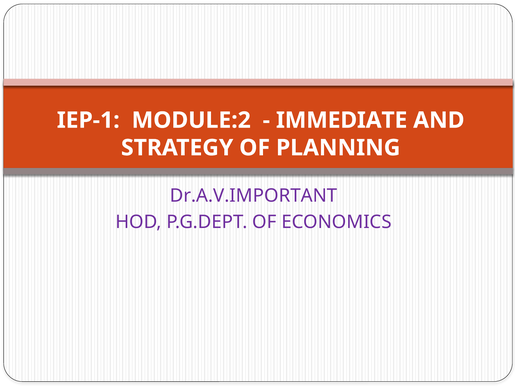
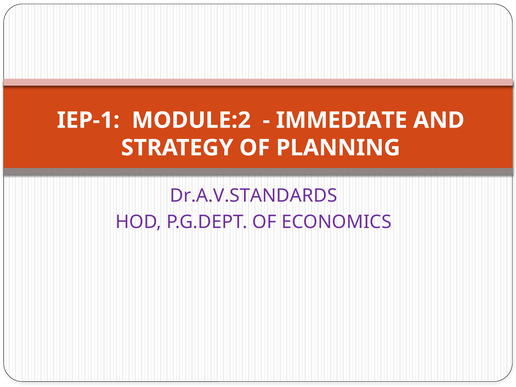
Dr.A.V.IMPORTANT: Dr.A.V.IMPORTANT -> Dr.A.V.STANDARDS (254, 196)
